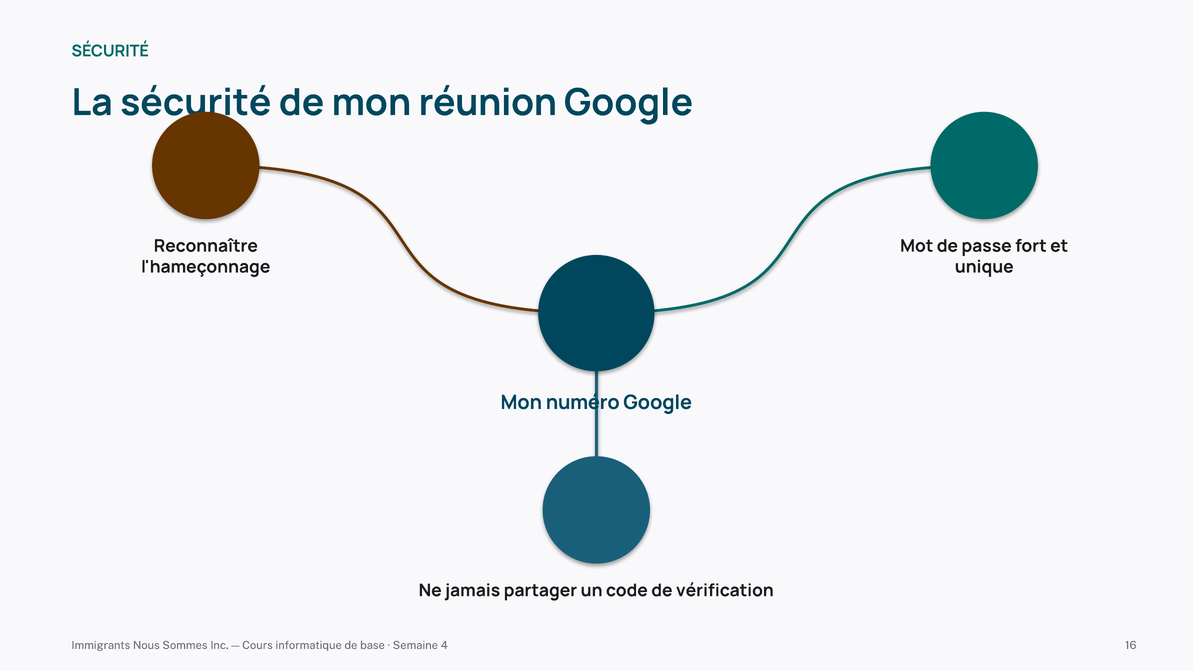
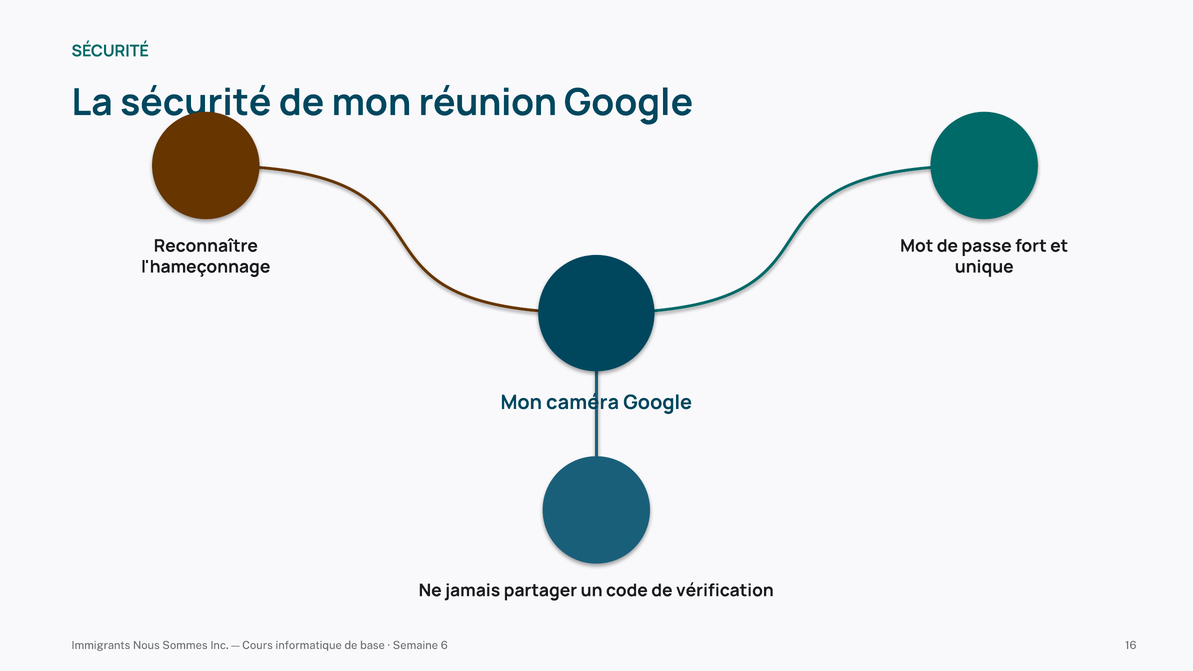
numéro: numéro -> caméra (583, 402)
4: 4 -> 6 (444, 645)
